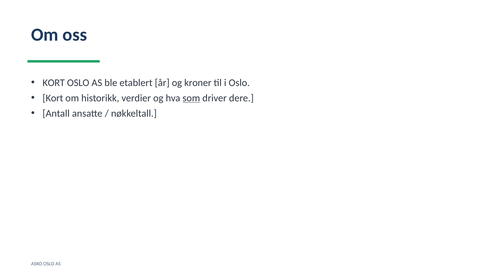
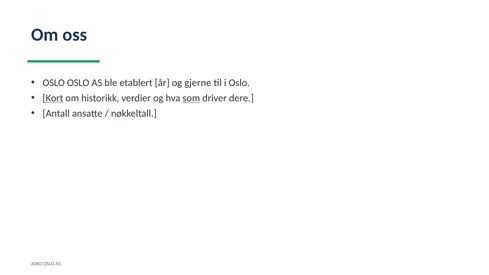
KORT: KORT -> OSLO (54, 83)
kroner: kroner -> gjerne (198, 83)
Kort underline: none -> present (53, 98)
